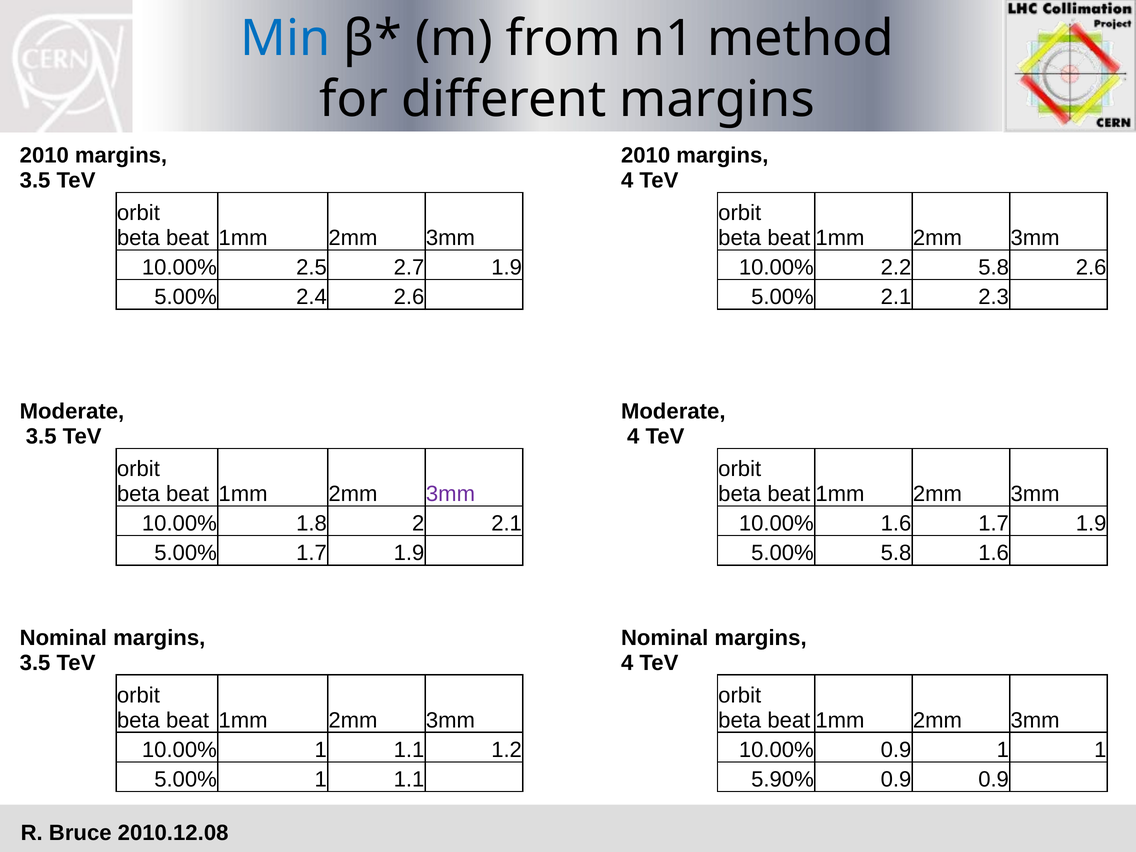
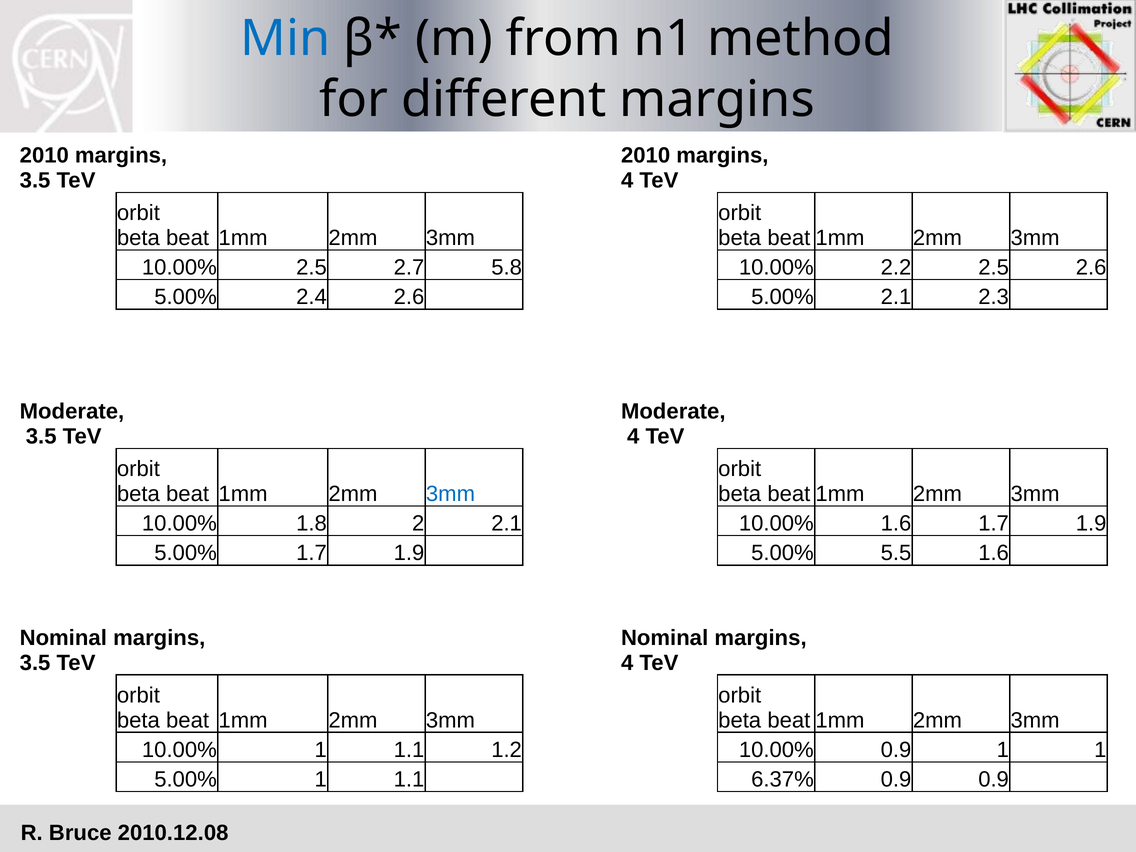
2.7 1.9: 1.9 -> 5.8 (507, 268)
2.2 5.8: 5.8 -> 2.5 (994, 268)
3mm colour: purple -> blue (450, 494)
5.00% 5.8: 5.8 -> 5.5 (896, 553)
5.90%: 5.90% -> 6.37% (782, 780)
